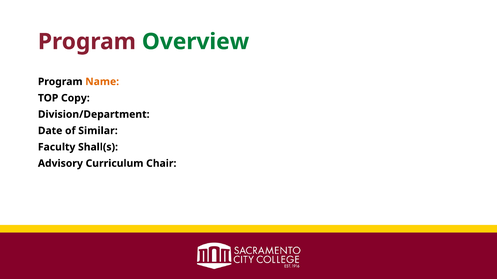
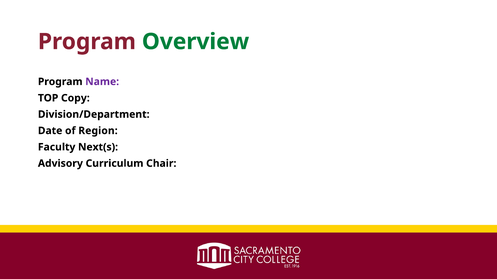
Name colour: orange -> purple (102, 82)
Similar: Similar -> Region (98, 131)
Shall(s: Shall(s -> Next(s (98, 147)
